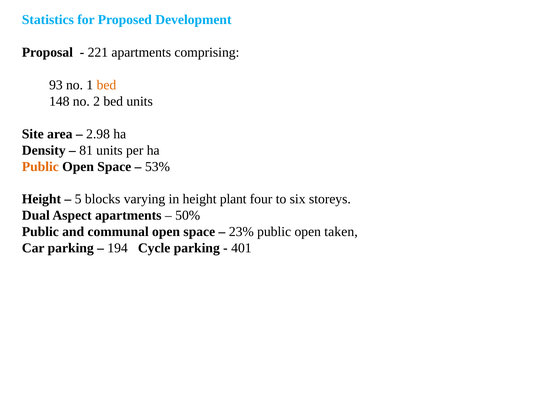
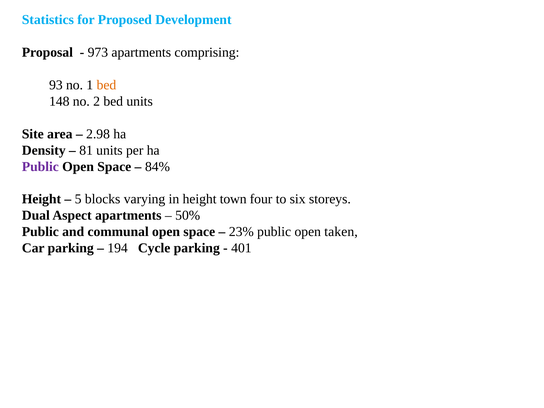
221: 221 -> 973 (98, 52)
Public colour: orange -> purple (40, 167)
53%: 53% -> 84% (157, 167)
plant: plant -> town (233, 199)
